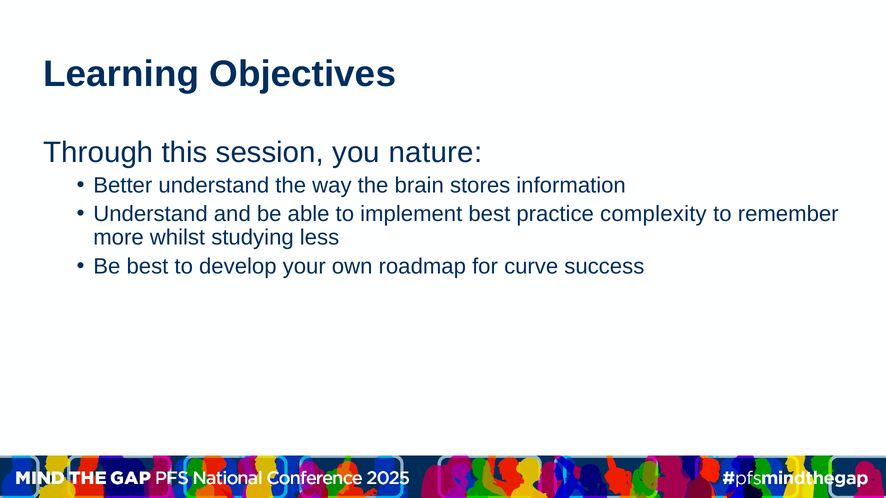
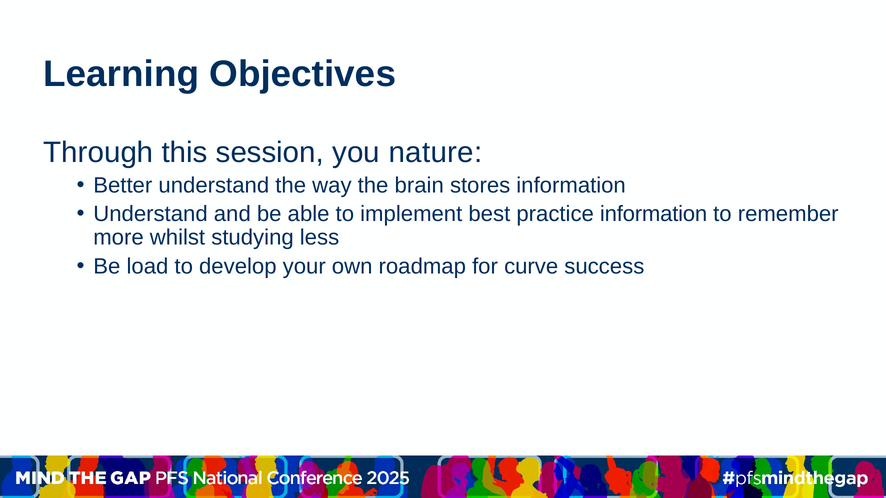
practice complexity: complexity -> information (654, 214)
Be best: best -> load (147, 266)
